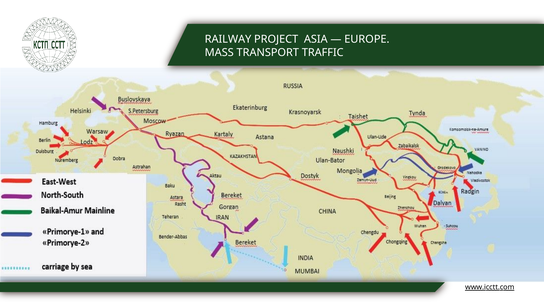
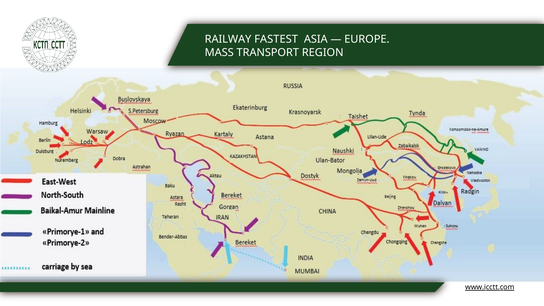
PROJECT: PROJECT -> FASTEST (276, 39)
TRAFFIC: TRAFFIC -> REGION (323, 53)
